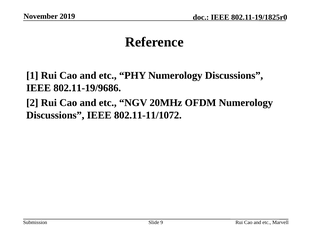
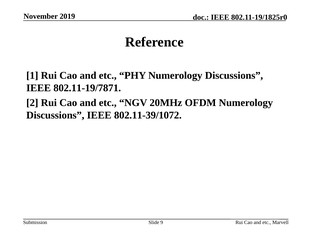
802.11-19/9686: 802.11-19/9686 -> 802.11-19/7871 (87, 88)
802.11-11/1072: 802.11-11/1072 -> 802.11-39/1072 (148, 115)
